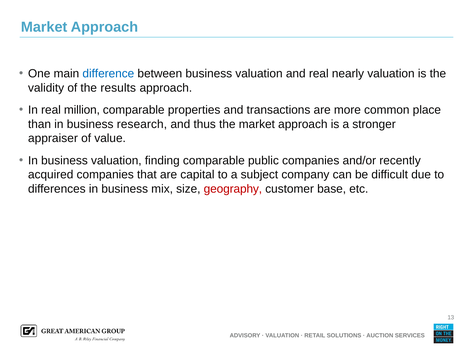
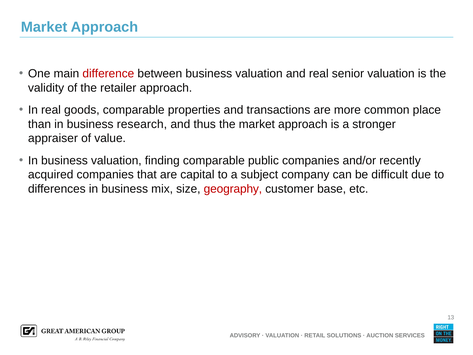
difference colour: blue -> red (108, 74)
nearly: nearly -> senior (348, 74)
results: results -> retailer (118, 88)
million: million -> goods (82, 110)
